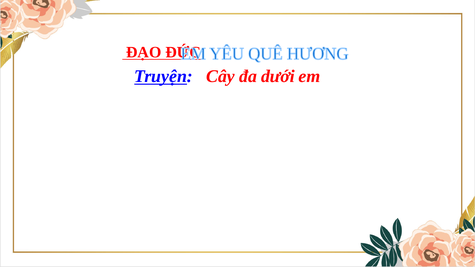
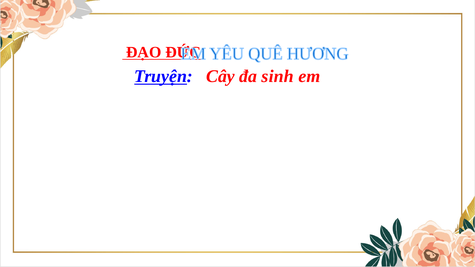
dưới: dưới -> sinh (278, 76)
